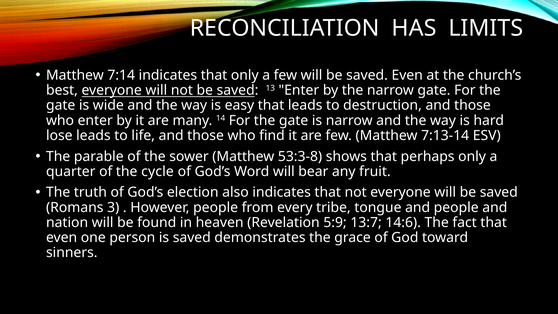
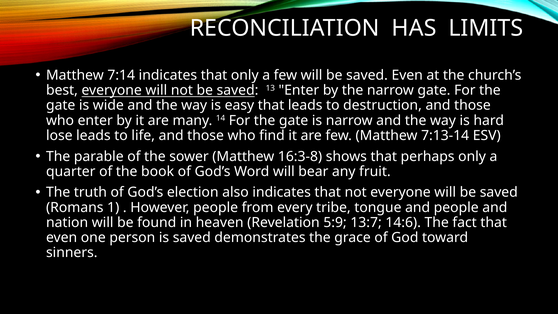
53:3-8: 53:3-8 -> 16:3-8 (300, 156)
cycle: cycle -> book (158, 171)
3: 3 -> 1 (113, 207)
